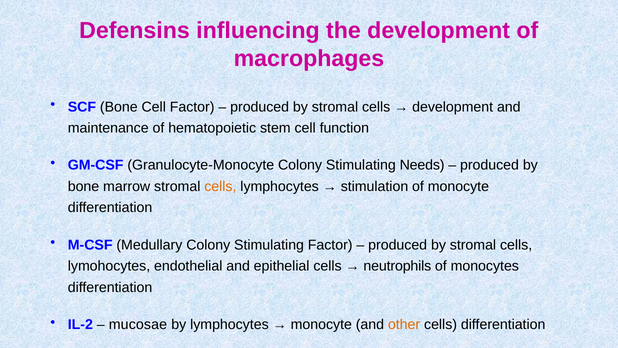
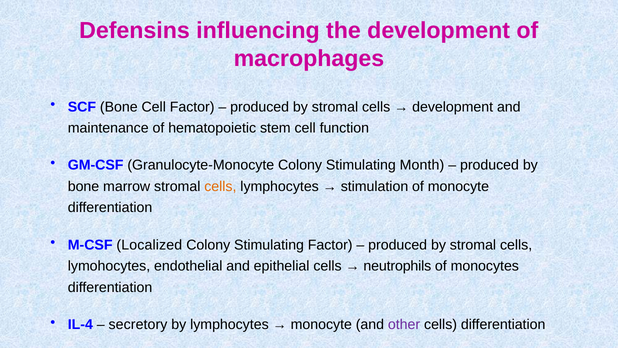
Needs: Needs -> Month (422, 165)
Medullary: Medullary -> Localized (149, 245)
IL-2: IL-2 -> IL-4 (80, 324)
mucosae: mucosae -> secretory (138, 324)
other colour: orange -> purple (404, 324)
